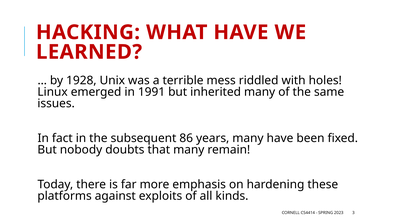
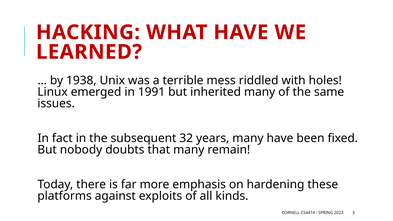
1928: 1928 -> 1938 (81, 80)
86: 86 -> 32 (186, 138)
